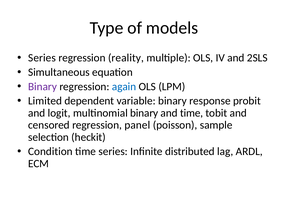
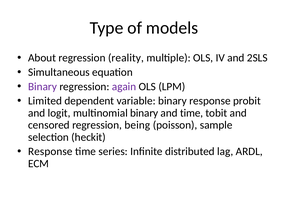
Series: Series -> About (42, 58)
again colour: blue -> purple (124, 87)
panel: panel -> being (137, 125)
Condition: Condition -> Response (50, 151)
